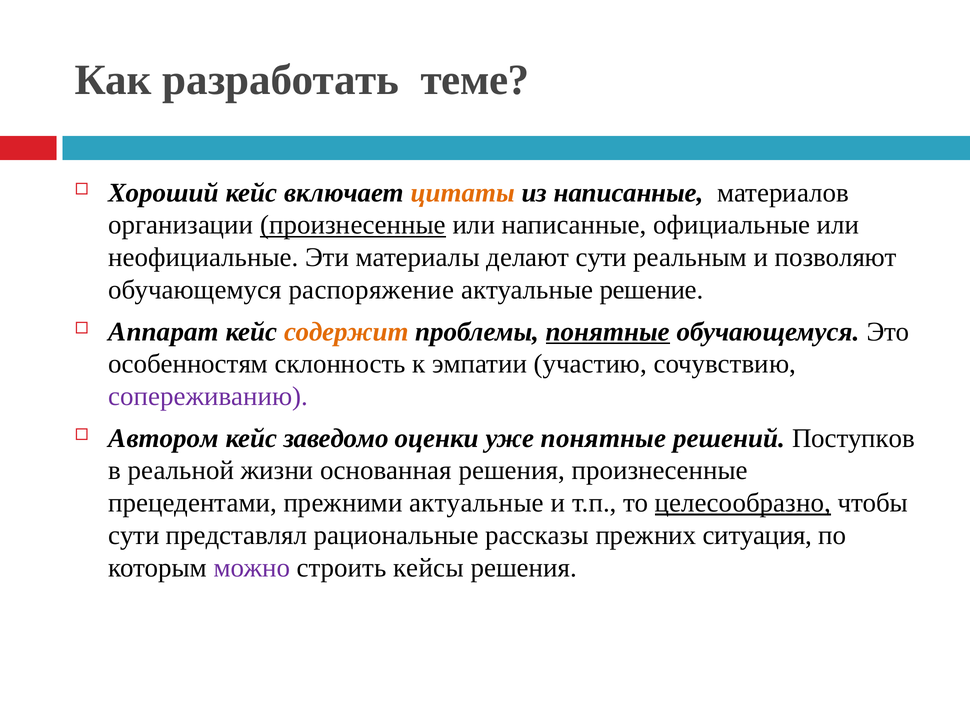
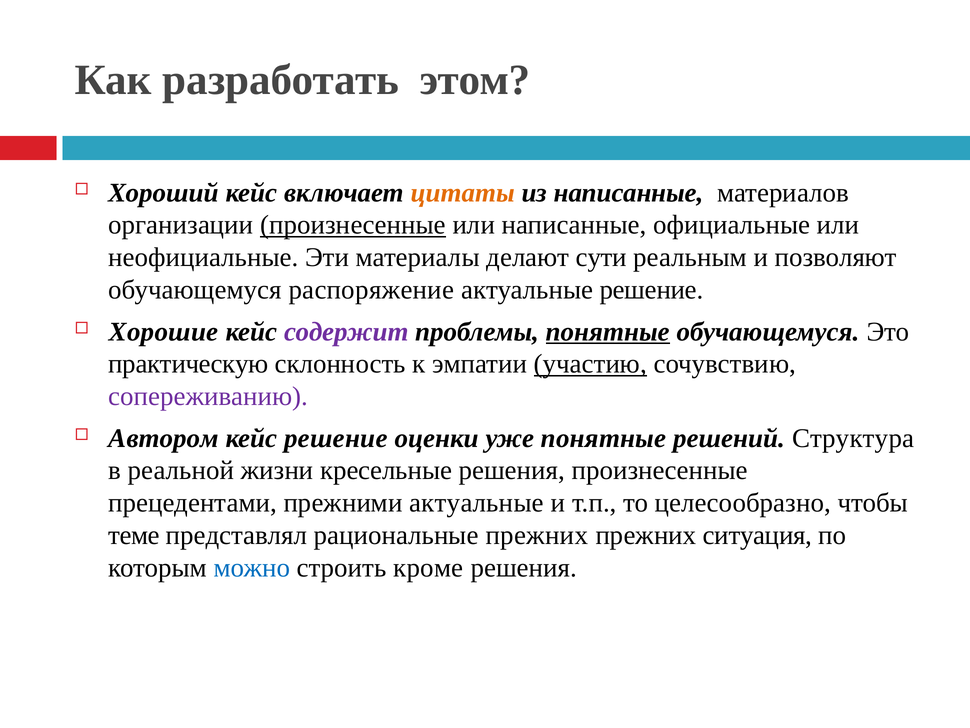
теме: теме -> этом (475, 80)
Аппарат: Аппарат -> Хорошие (164, 331)
содержит colour: orange -> purple (346, 331)
особенностям: особенностям -> практическую (188, 364)
участию underline: none -> present (590, 364)
кейс заведомо: заведомо -> решение (336, 438)
Поступков: Поступков -> Структура (853, 438)
основанная: основанная -> кресельные (386, 470)
целесообразно underline: present -> none (743, 503)
сути: сути -> теме (134, 535)
рациональные рассказы: рассказы -> прежних (537, 535)
можно colour: purple -> blue (252, 567)
кейсы: кейсы -> кроме (428, 567)
